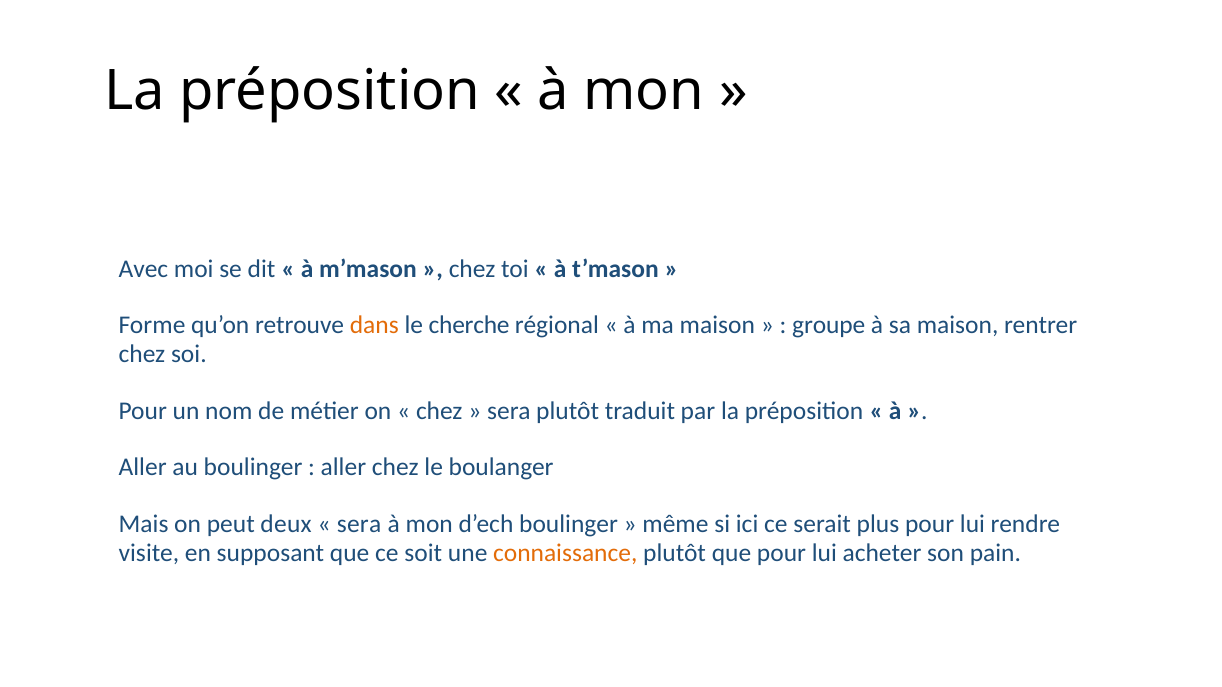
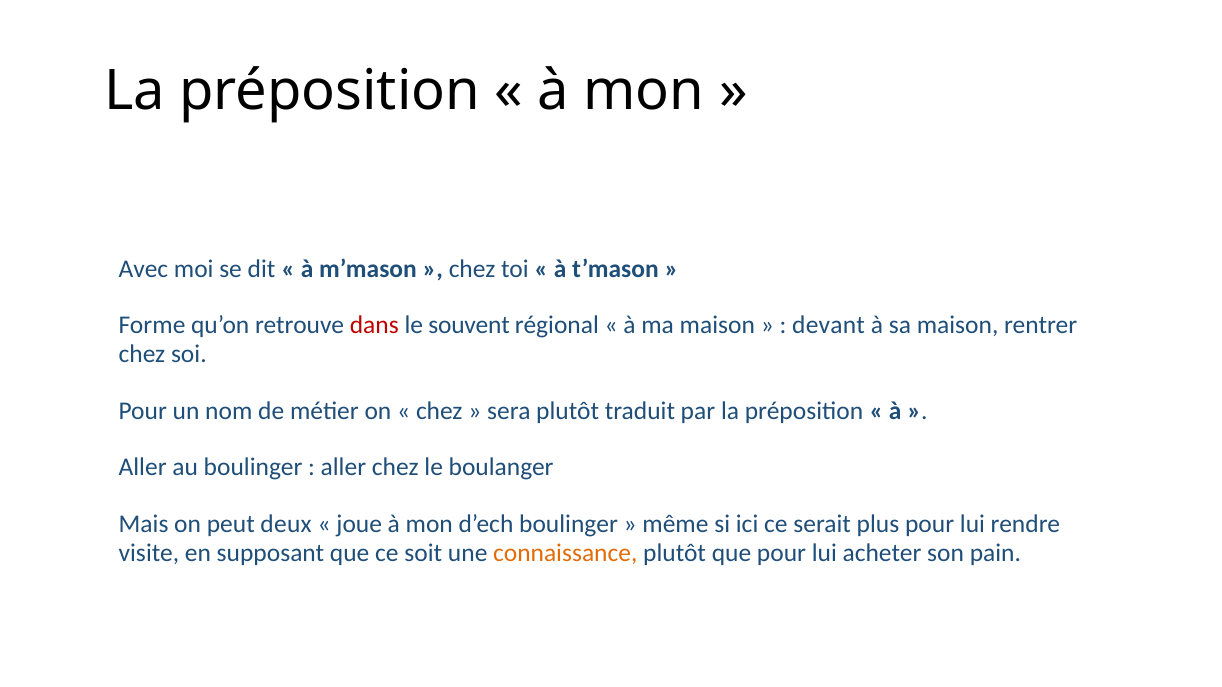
dans colour: orange -> red (374, 326)
cherche: cherche -> souvent (469, 326)
groupe: groupe -> devant (829, 326)
sera: sera -> joue (359, 525)
